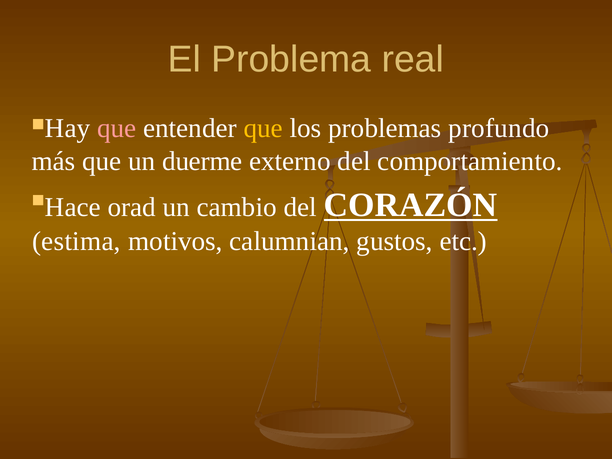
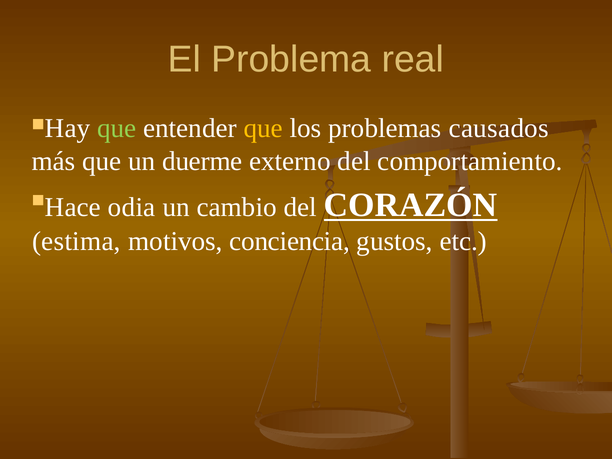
que colour: pink -> light green (117, 128)
profundo: profundo -> causados (499, 128)
orad: orad -> odia (132, 207)
calumnian: calumnian -> conciencia (290, 241)
